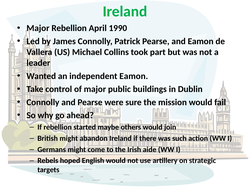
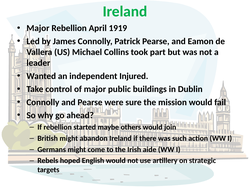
1990: 1990 -> 1919 (118, 28)
independent Eamon: Eamon -> Injured (134, 76)
